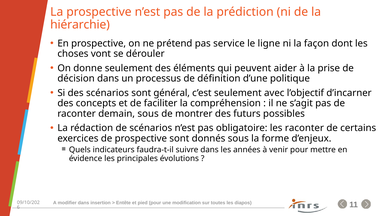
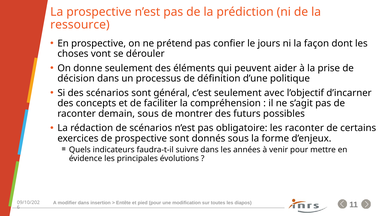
hiérarchie: hiérarchie -> ressource (80, 25)
service: service -> confier (229, 43)
ligne: ligne -> jours (269, 43)
